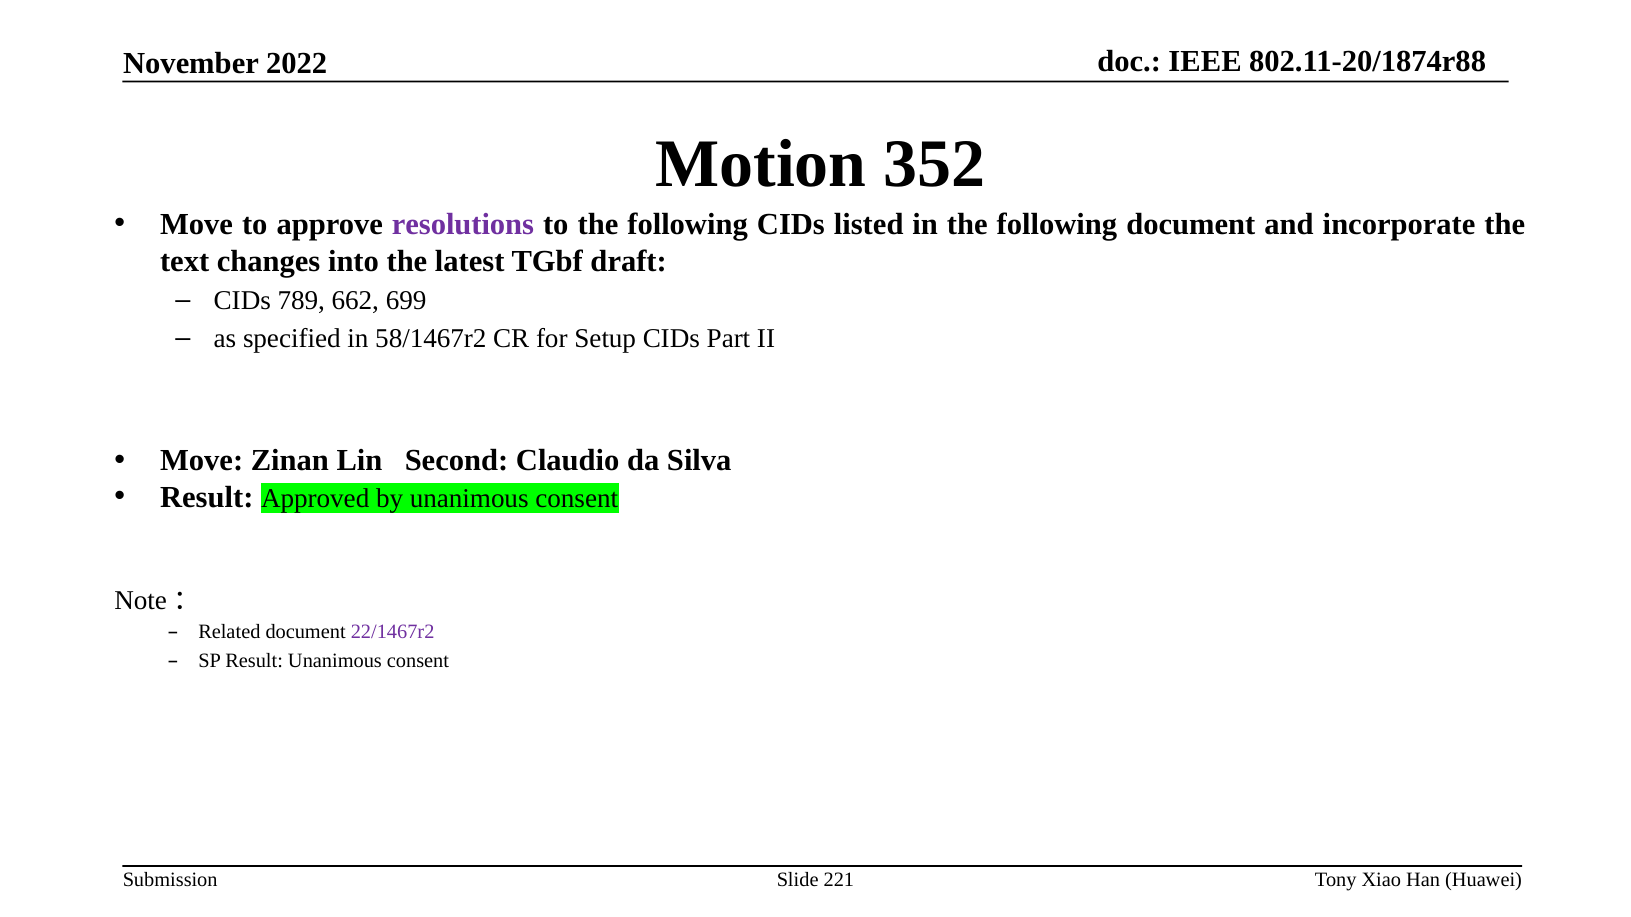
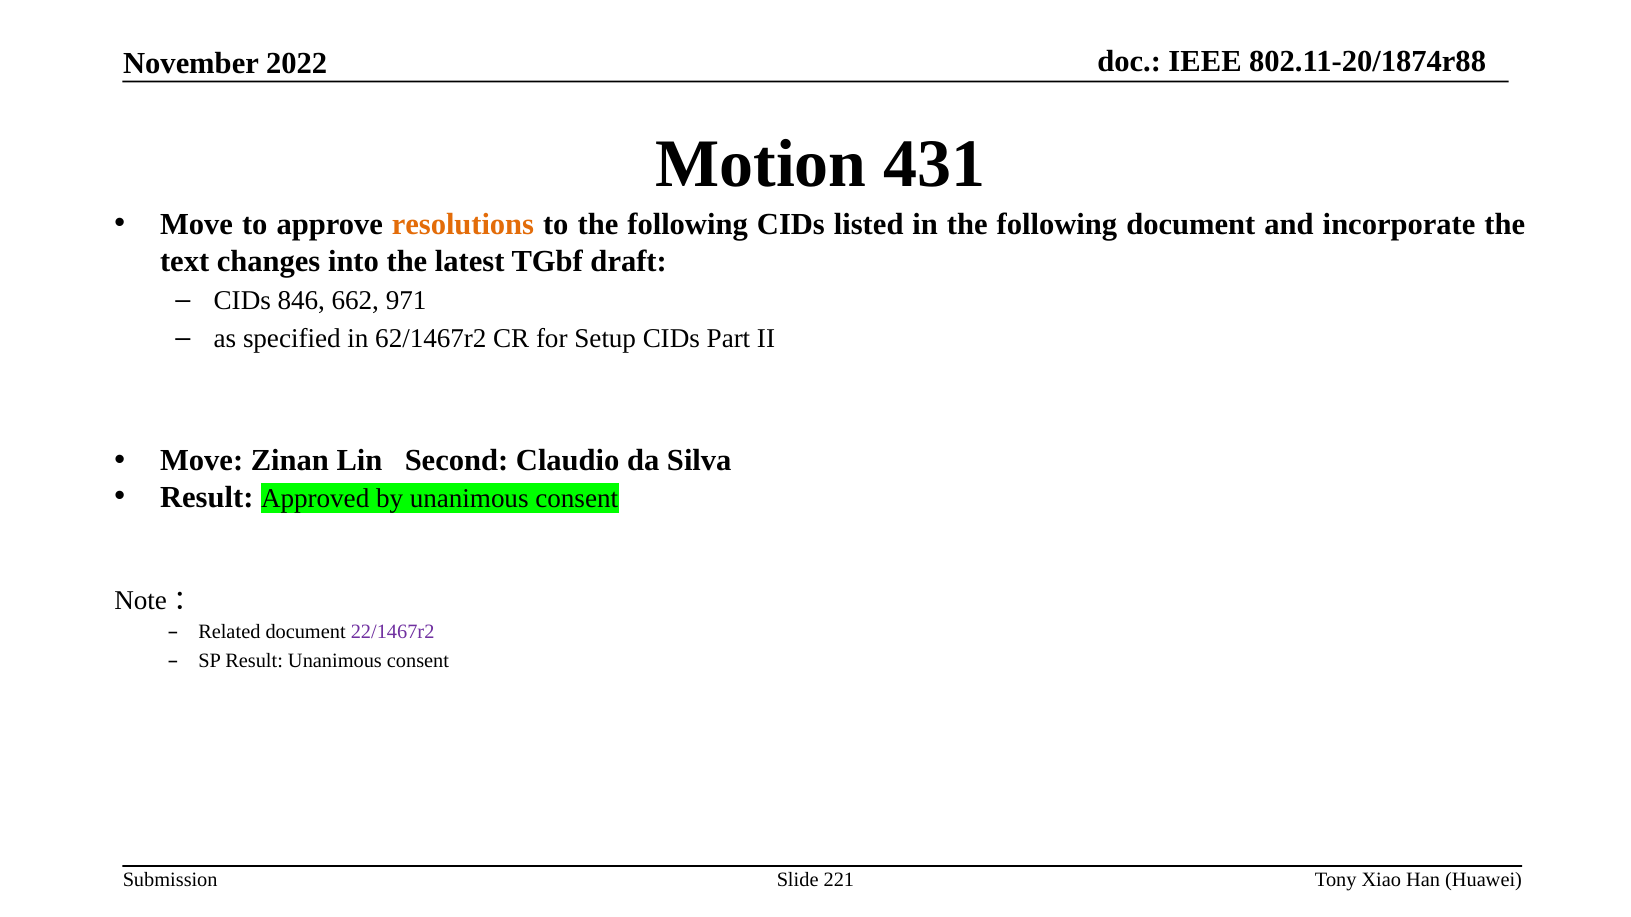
352: 352 -> 431 (934, 164)
resolutions colour: purple -> orange (463, 224)
789: 789 -> 846 (301, 301)
699: 699 -> 971 (406, 301)
58/1467r2: 58/1467r2 -> 62/1467r2 (431, 339)
